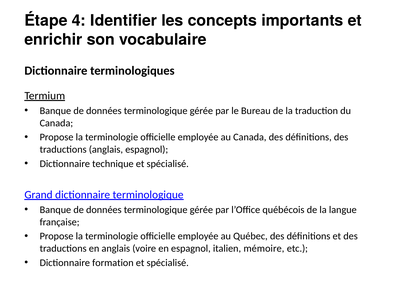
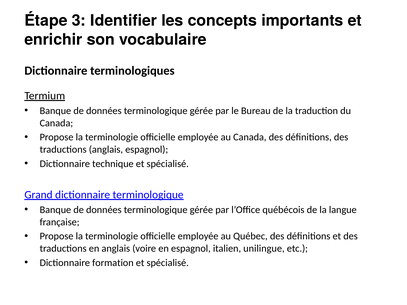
4: 4 -> 3 (79, 21)
mémoire: mémoire -> unilingue (264, 249)
